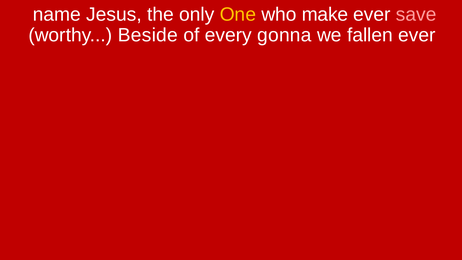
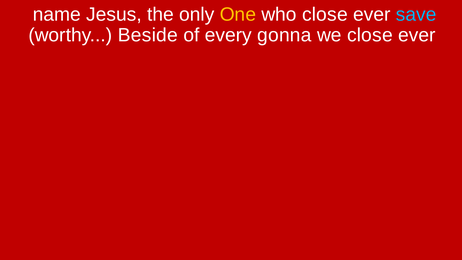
who make: make -> close (325, 14)
save colour: pink -> light blue (416, 14)
we fallen: fallen -> close (370, 35)
